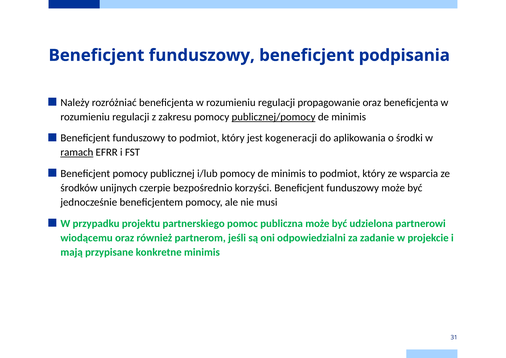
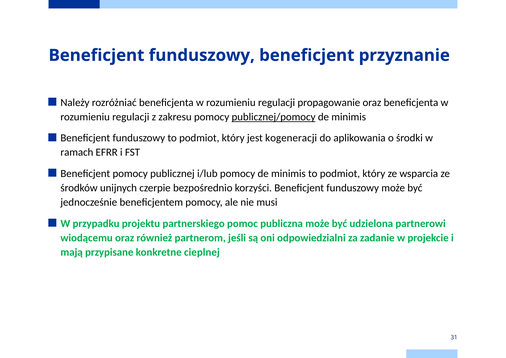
podpisania: podpisania -> przyznanie (404, 55)
ramach underline: present -> none (77, 152)
konkretne minimis: minimis -> cieplnej (202, 252)
